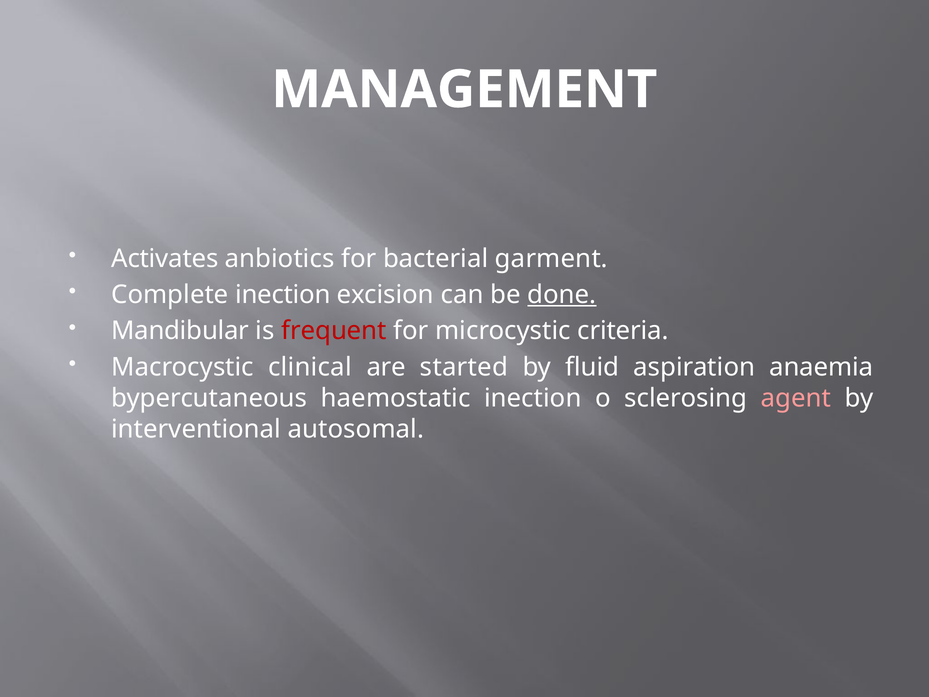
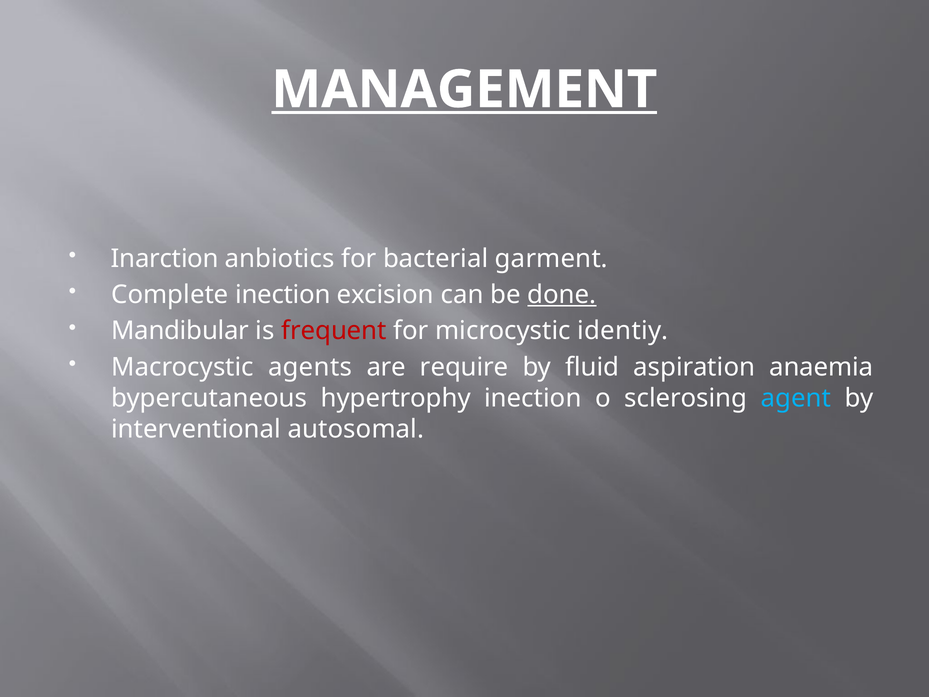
MANAGEMENT underline: none -> present (464, 90)
Activates: Activates -> Inarction (165, 259)
criteria: criteria -> identiy (623, 331)
clinical: clinical -> agents (310, 367)
started: started -> require (464, 367)
haemostatic: haemostatic -> hypertrophy (396, 398)
agent colour: pink -> light blue (796, 398)
